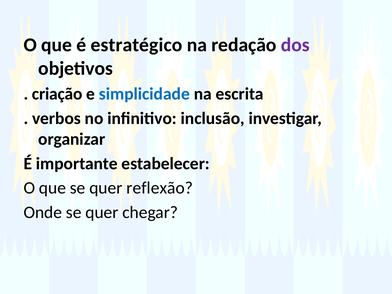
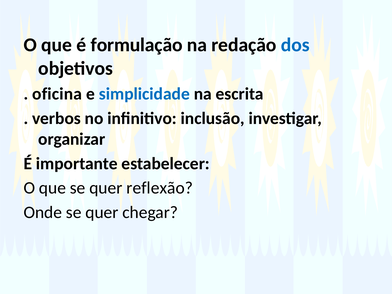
estratégico: estratégico -> formulação (137, 45)
dos colour: purple -> blue (295, 45)
criação: criação -> oficina (57, 94)
